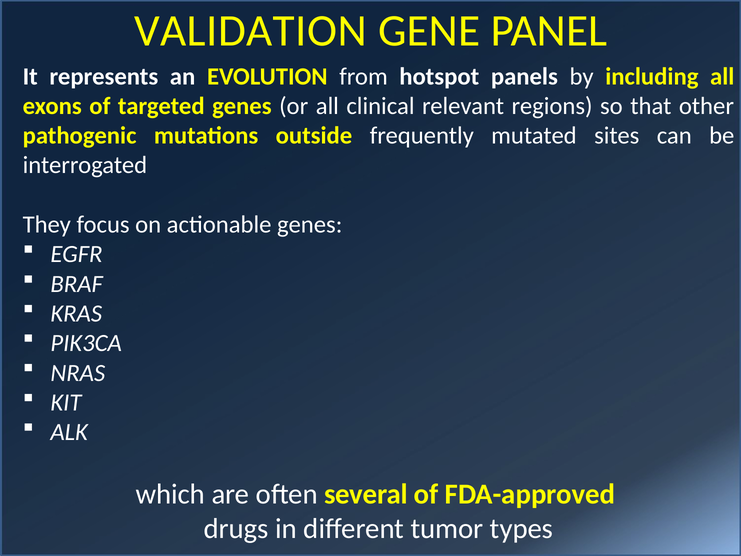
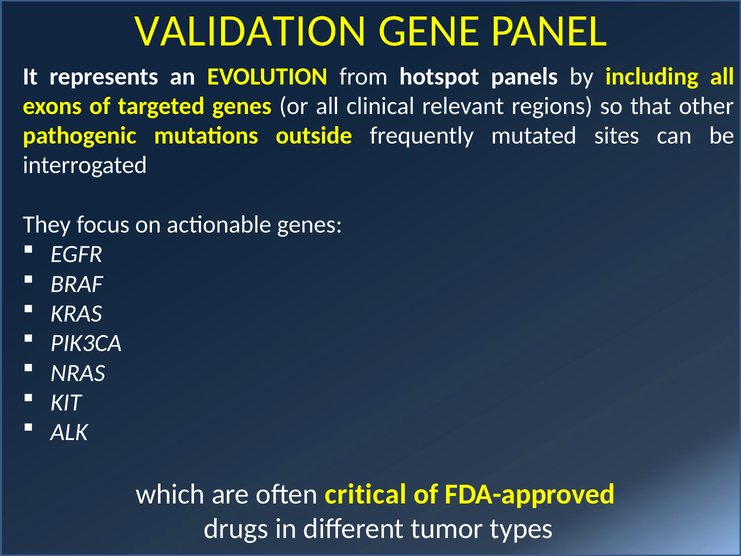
several: several -> critical (366, 494)
